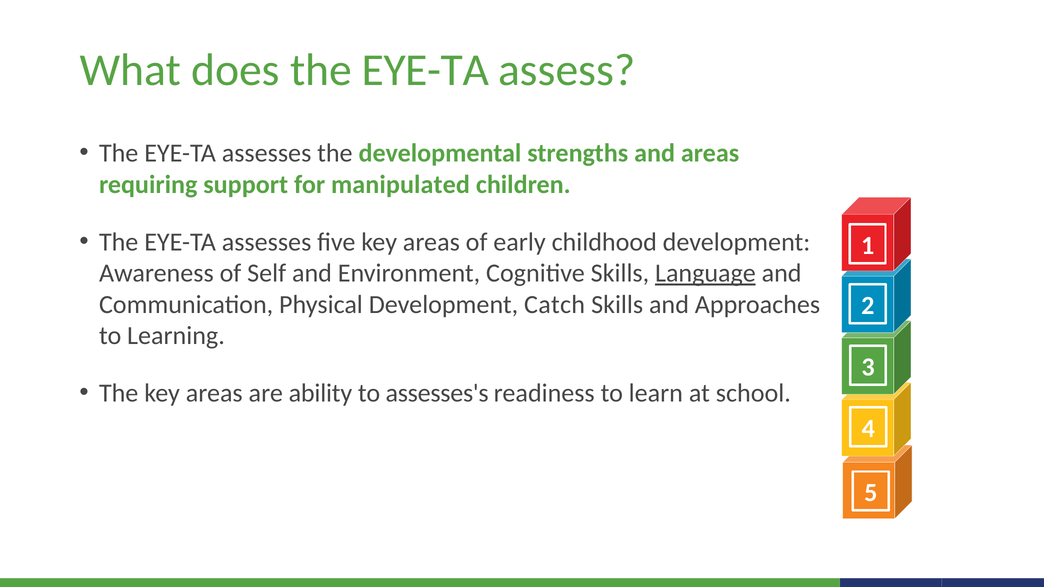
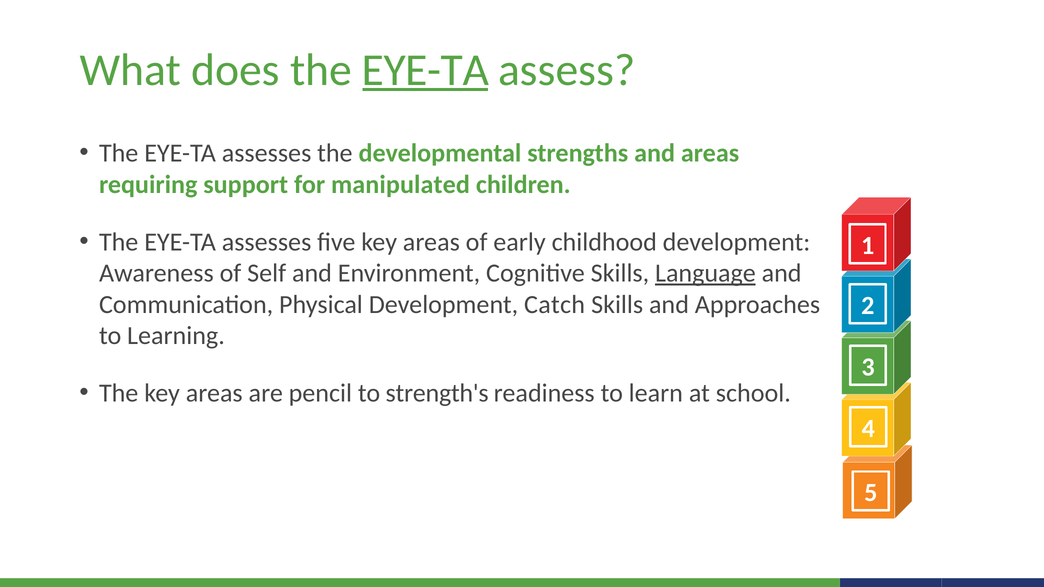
EYE-TA underline: none -> present (425, 70)
ability: ability -> pencil (320, 393)
assesses's: assesses's -> strength's (437, 393)
